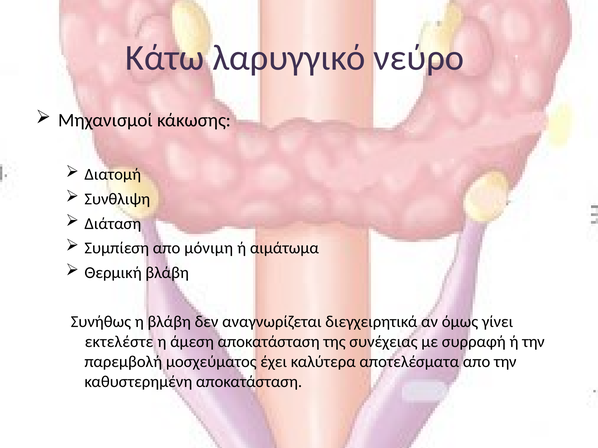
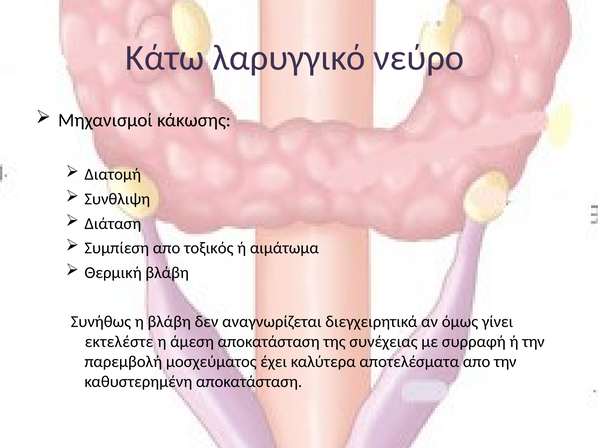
μόνιμη: μόνιμη -> τοξικός (209, 248)
